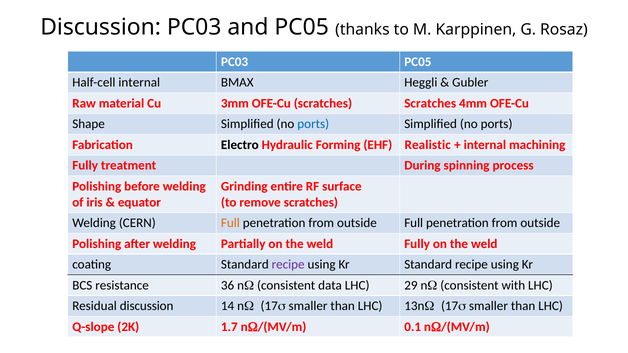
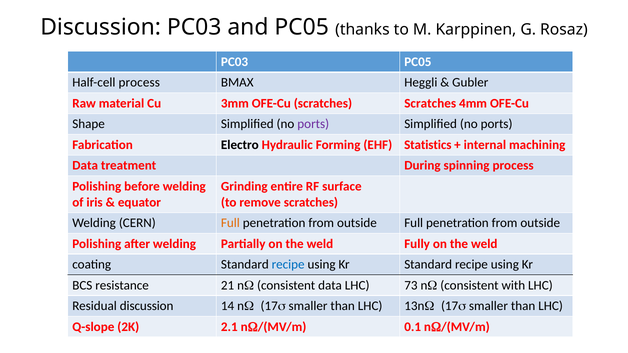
Half-cell internal: internal -> process (139, 83)
ports colour: blue -> purple (313, 124)
Realistic: Realistic -> Statistics (428, 145)
Fully: Fully -> Data (85, 166)
recipe colour: purple -> blue (288, 265)
36: 36 -> 21 (228, 285)
29: 29 -> 73 (411, 285)
1.7: 1.7 -> 2.1 (229, 327)
